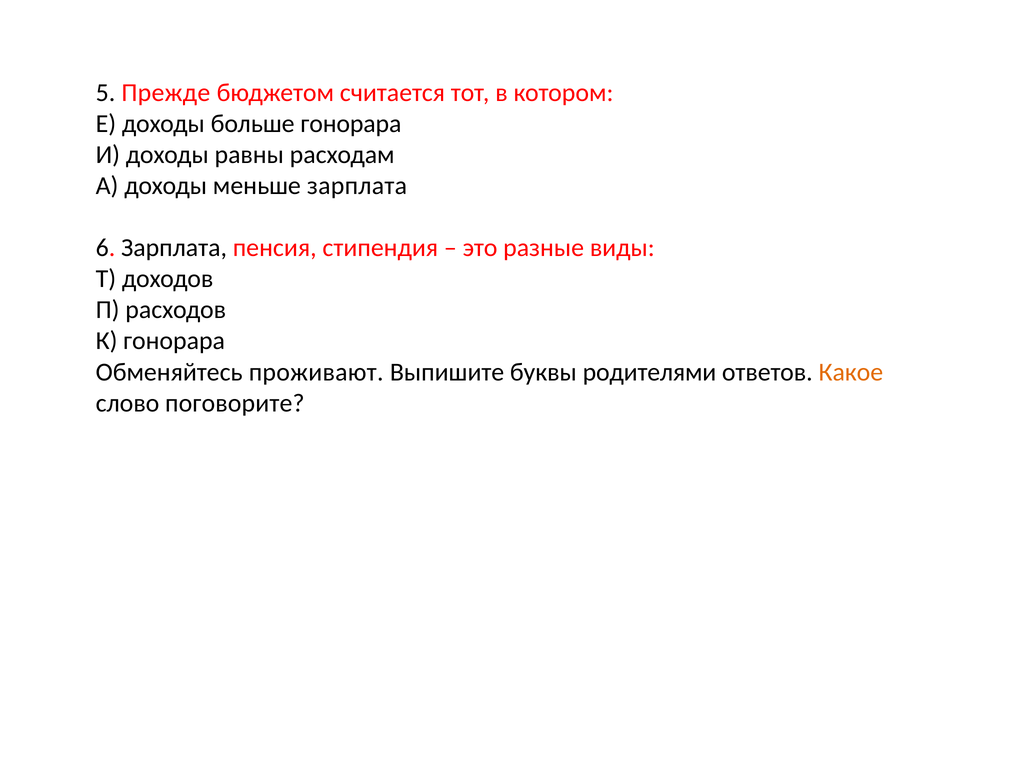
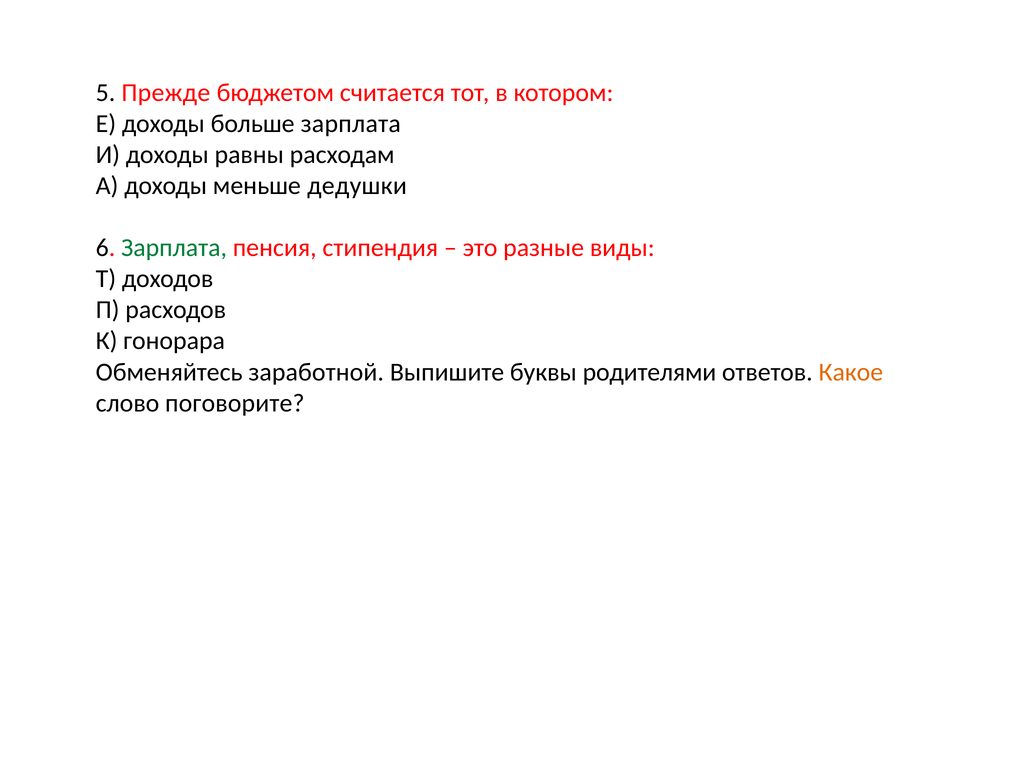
больше гонорара: гонорара -> зарплата (351, 124)
меньше зарплата: зарплата -> дедушки (357, 186)
Зарплата colour: black -> green (174, 248)
проживают: проживают -> заработной (316, 372)
